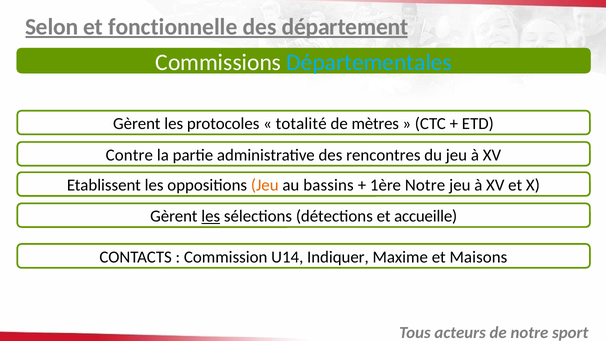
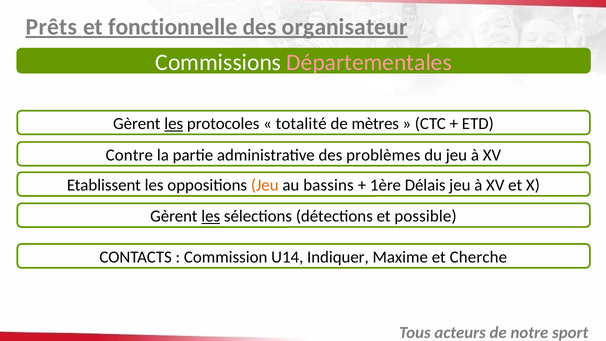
Selon: Selon -> Prêts (51, 27)
département: département -> organisateur (345, 27)
Départementales colour: light blue -> pink (369, 62)
les underline: none -> present (174, 124)
rencontres: rencontres -> problèmes (383, 155)
1ère Notre: Notre -> Délais (425, 185)
accueille: accueille -> possible (426, 216)
Maisons: Maisons -> Cherche (478, 257)
